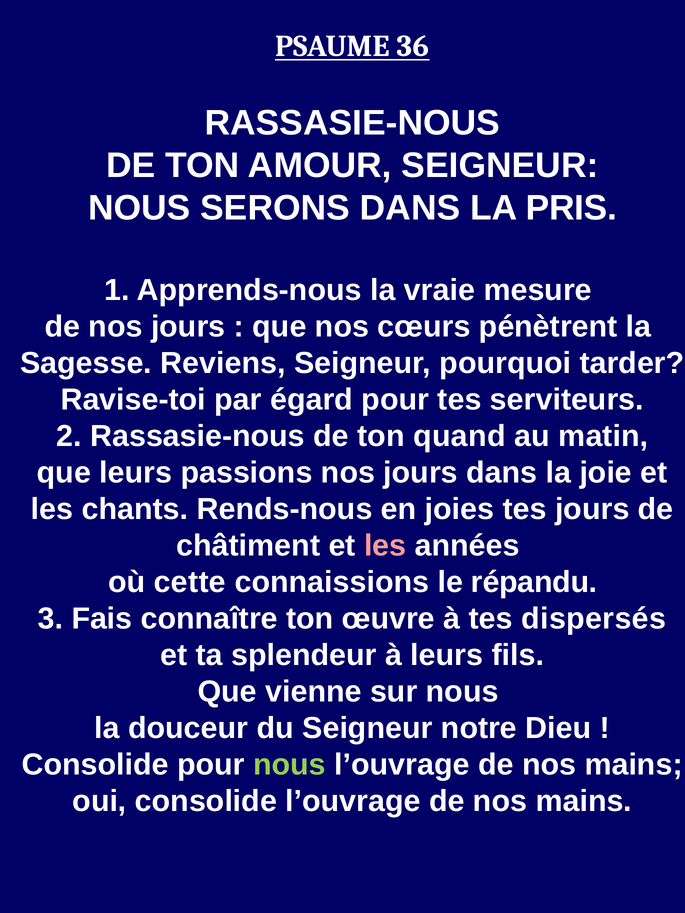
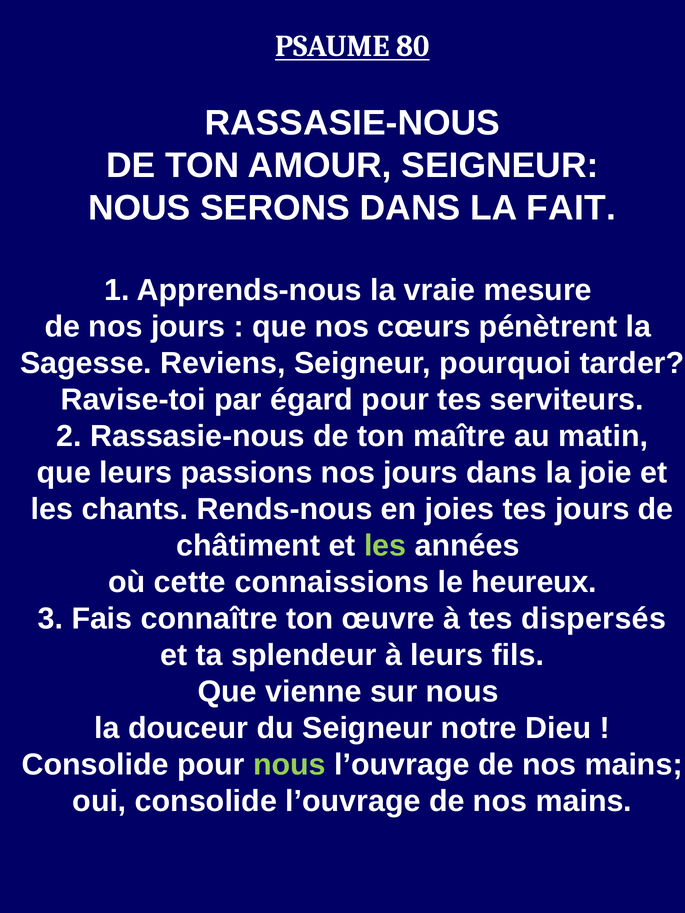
36: 36 -> 80 (413, 46)
PRIS: PRIS -> FAIT (571, 208)
quand: quand -> maître (459, 436)
les colour: pink -> light green (385, 546)
répandu: répandu -> heureux (534, 582)
